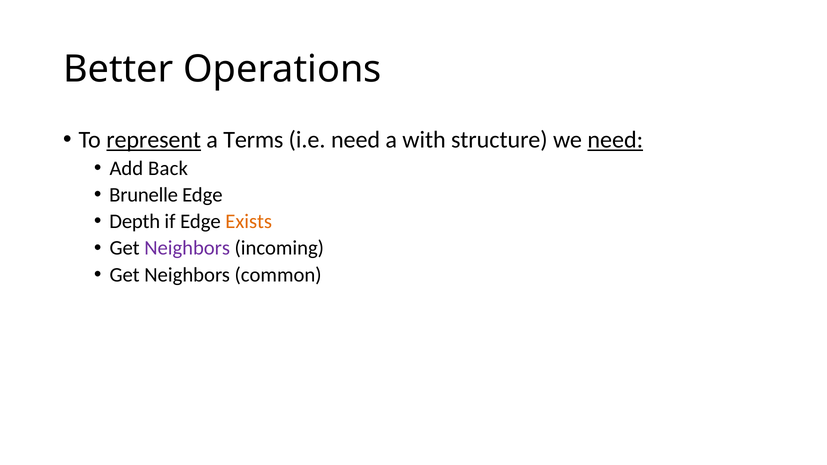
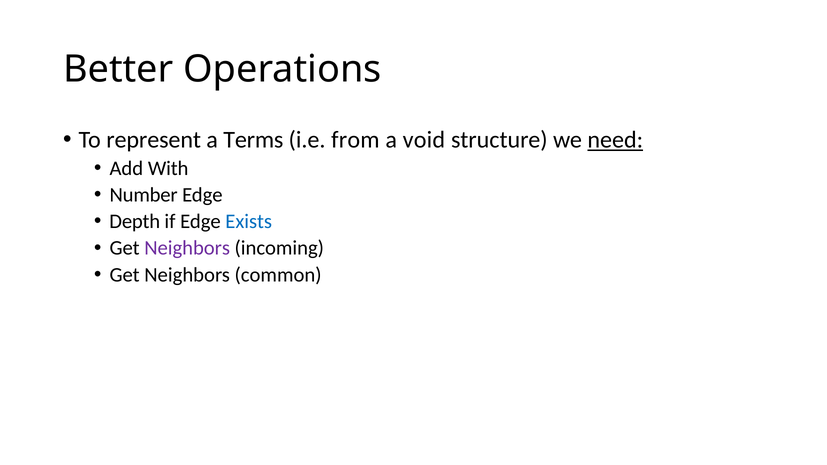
represent underline: present -> none (154, 140)
i.e need: need -> from (355, 140)
with: with -> void (424, 140)
Back: Back -> With (168, 168)
Brunelle: Brunelle -> Number (144, 195)
Exists colour: orange -> blue (249, 222)
